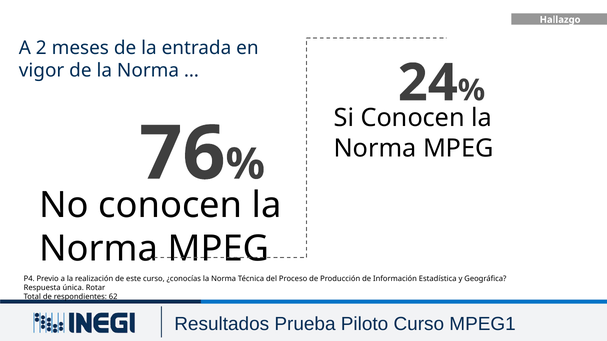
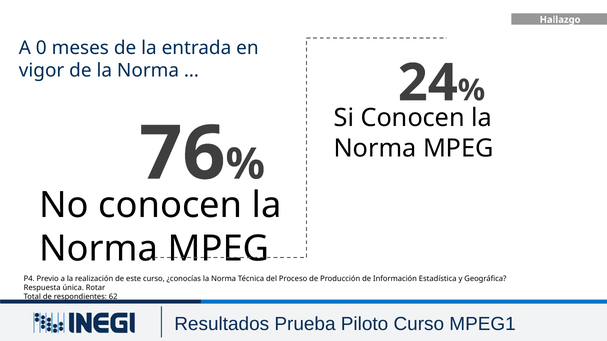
2: 2 -> 0 (41, 48)
